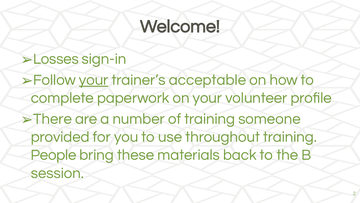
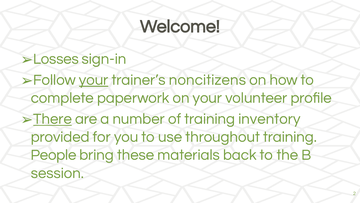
acceptable: acceptable -> noncitizens (207, 80)
There underline: none -> present (53, 119)
someone: someone -> inventory (269, 119)
